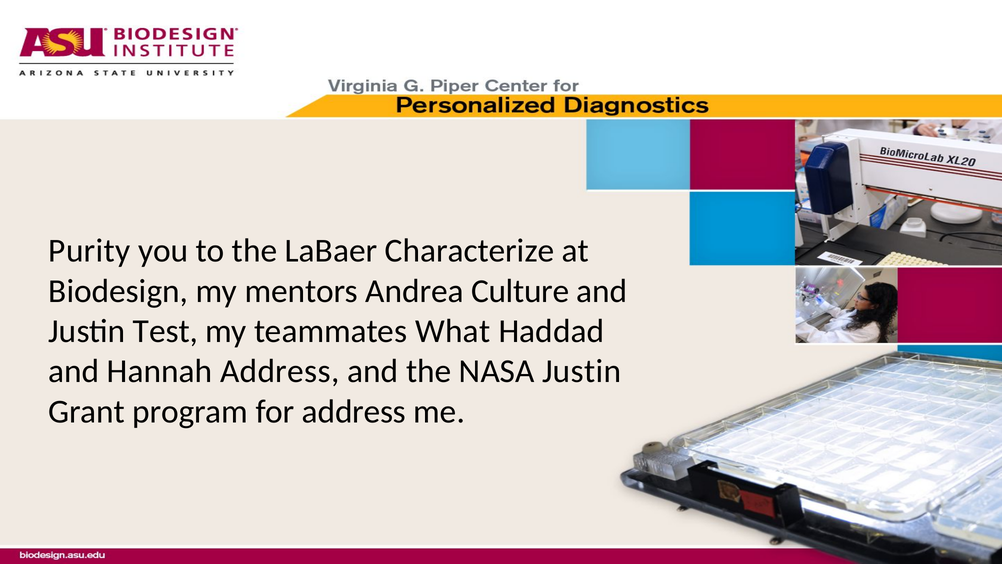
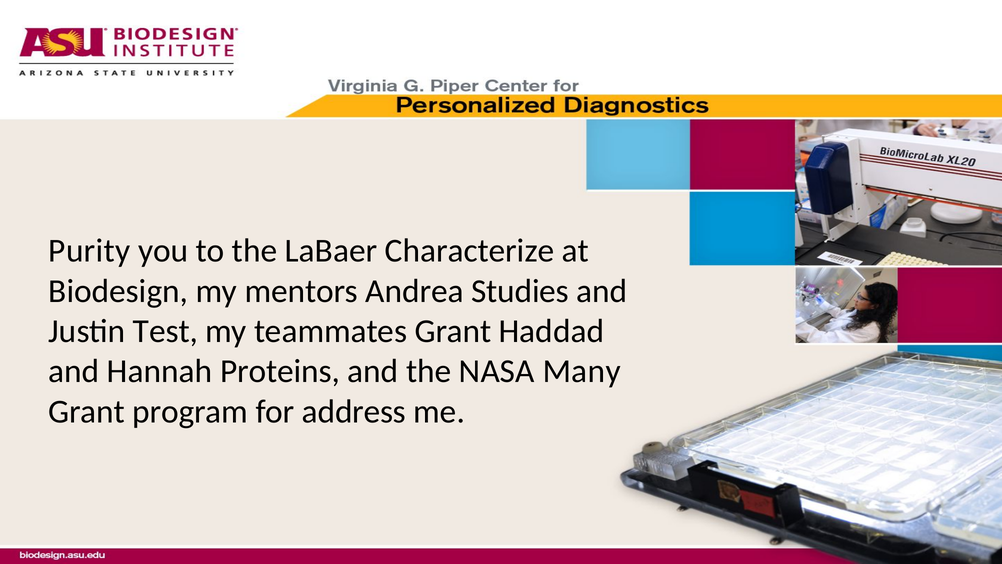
Culture: Culture -> Studies (520, 291)
teammates What: What -> Grant (453, 331)
Hannah Address: Address -> Proteins (280, 371)
NASA Justin: Justin -> Many (582, 371)
